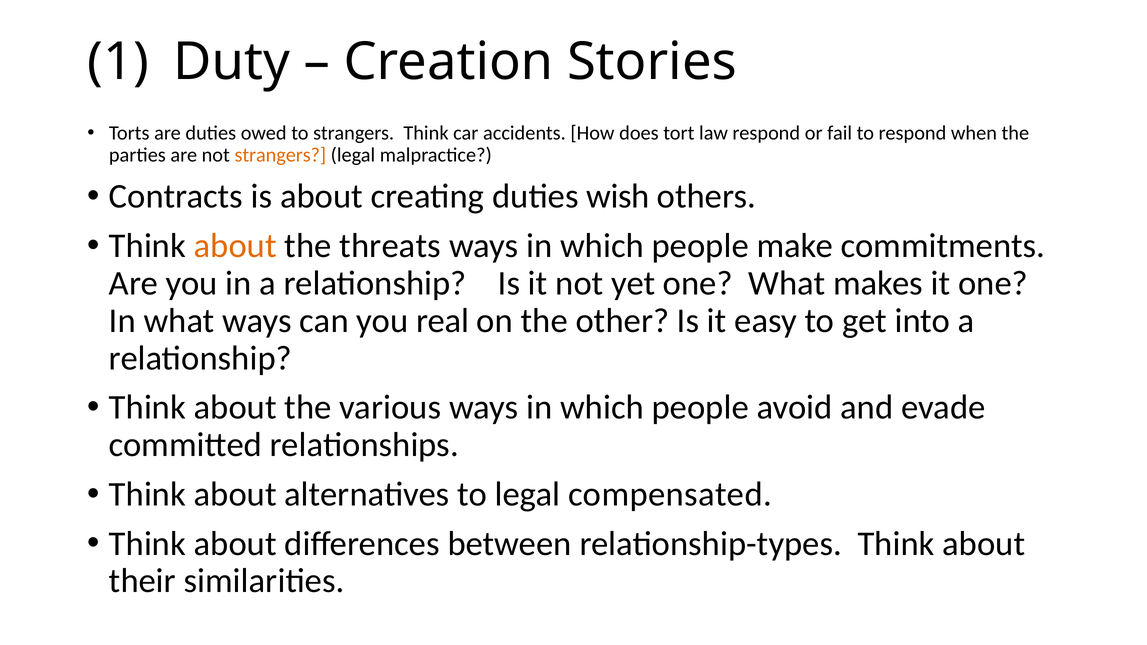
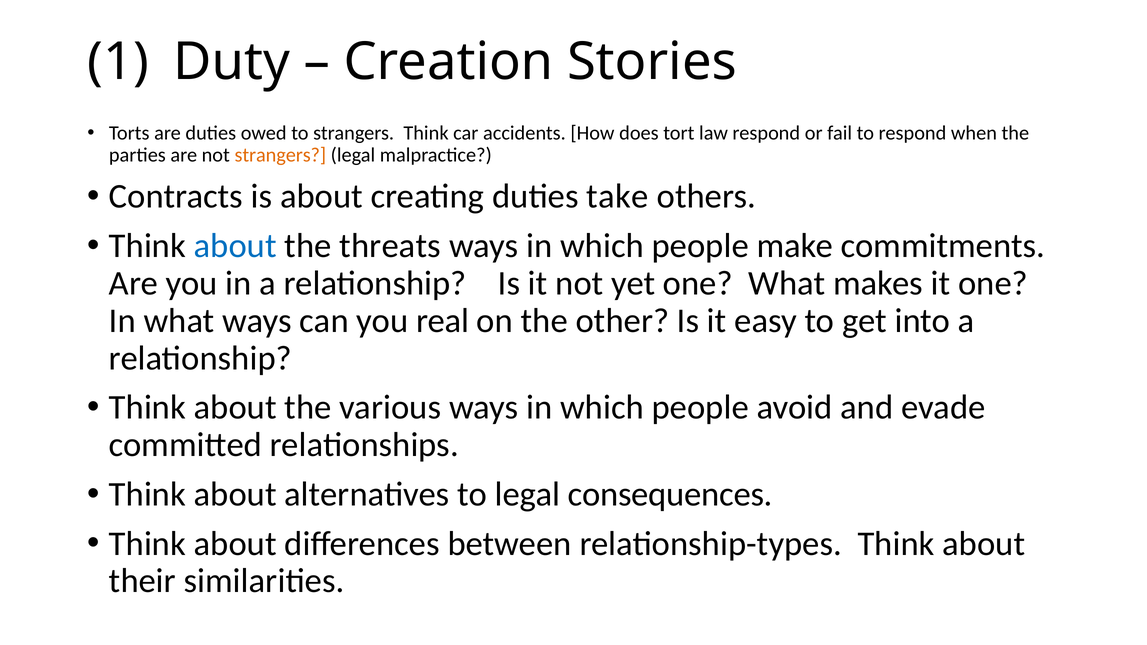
wish: wish -> take (618, 197)
about colour: orange -> blue (235, 246)
compensated: compensated -> consequences (670, 494)
